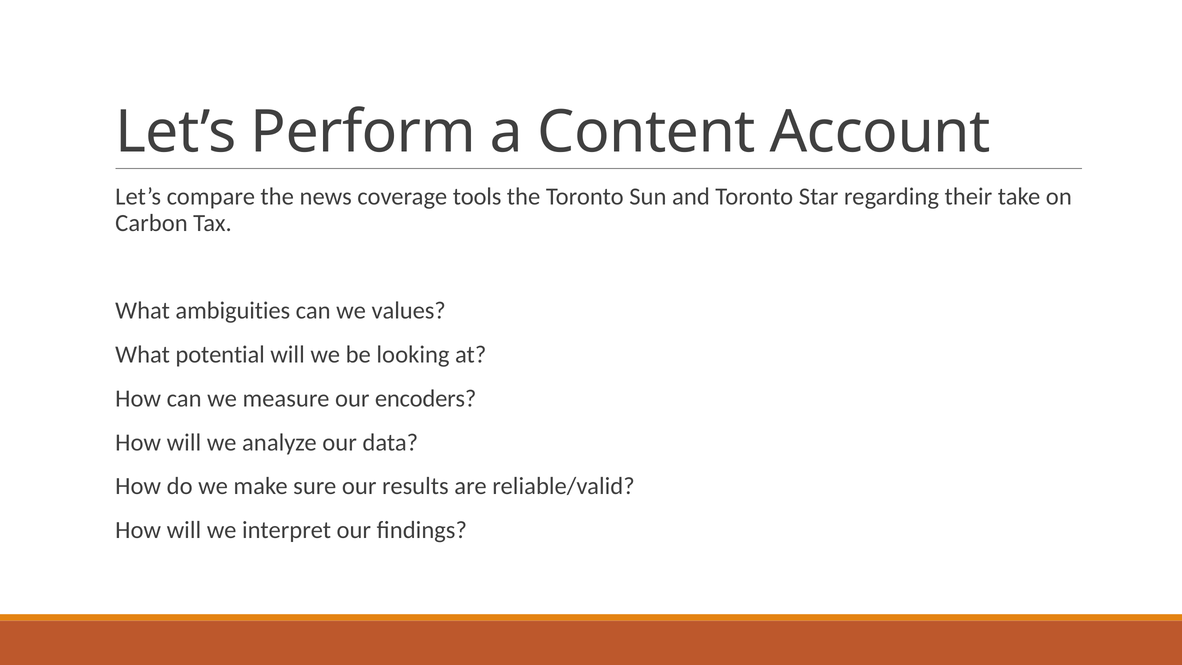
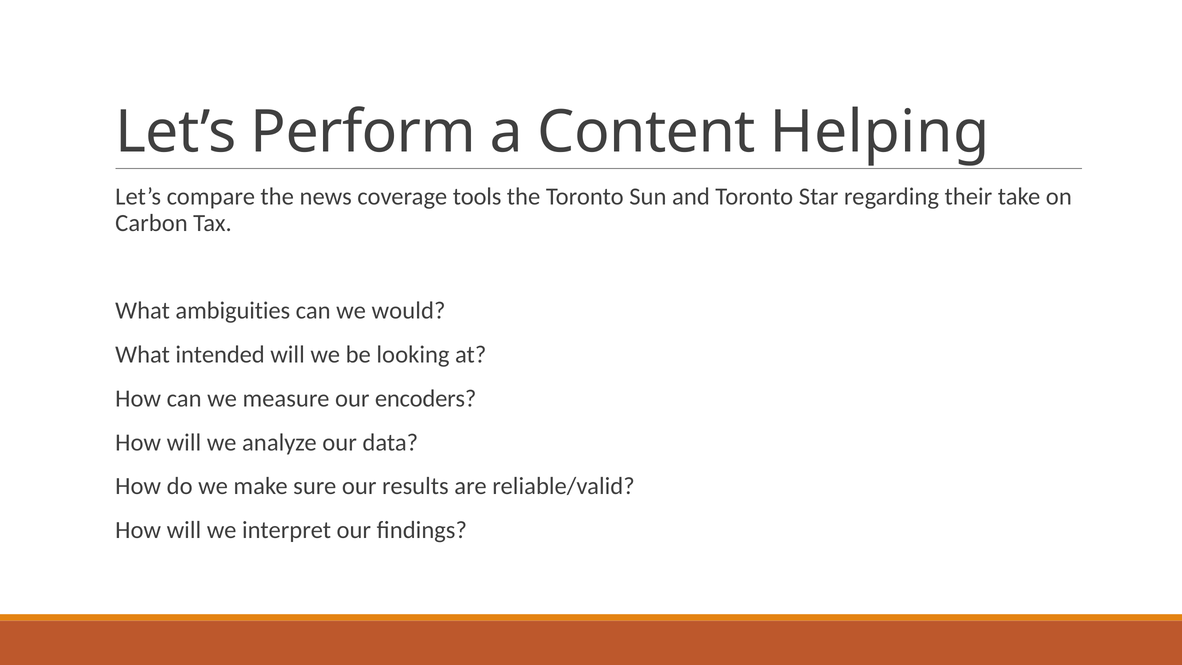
Account: Account -> Helping (880, 132)
values: values -> would (409, 311)
potential: potential -> intended (220, 355)
